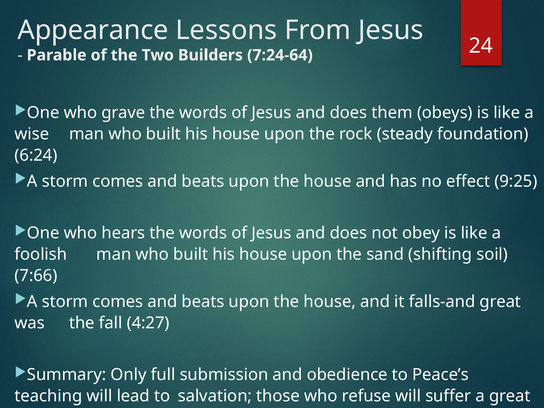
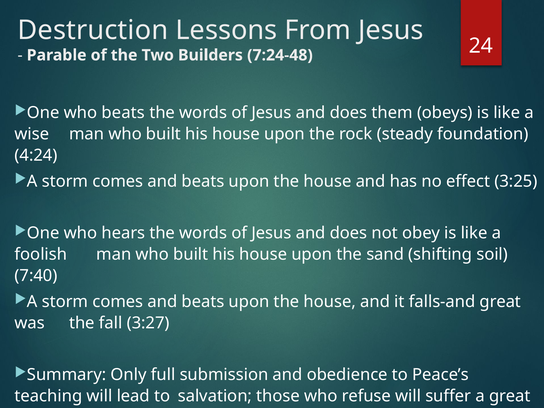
Appearance: Appearance -> Destruction (93, 30)
7:24-64: 7:24-64 -> 7:24-48 (280, 55)
who grave: grave -> beats (123, 113)
6:24: 6:24 -> 4:24 (36, 155)
9:25: 9:25 -> 3:25 (516, 181)
7:66: 7:66 -> 7:40 (36, 276)
4:27: 4:27 -> 3:27 (148, 323)
